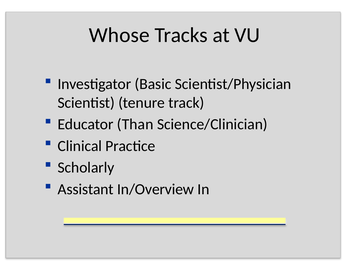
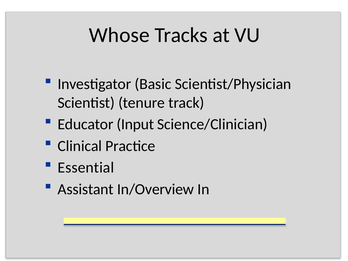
Than: Than -> Input (135, 124)
Scholarly: Scholarly -> Essential (86, 168)
